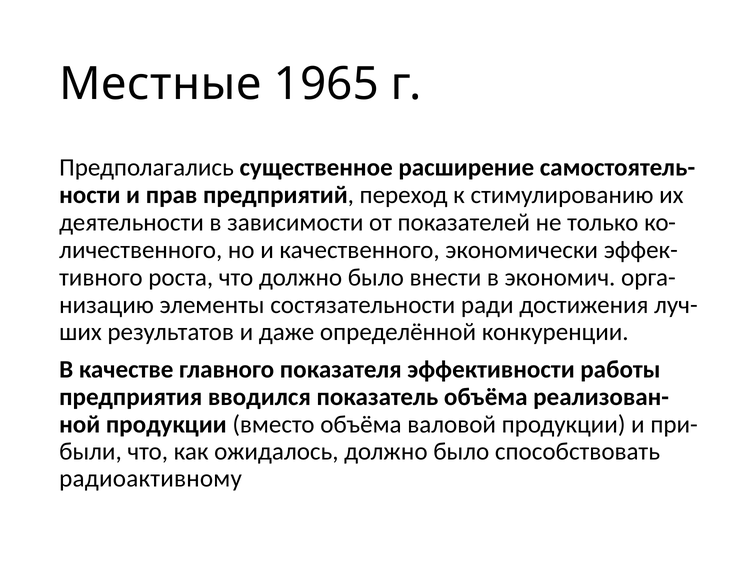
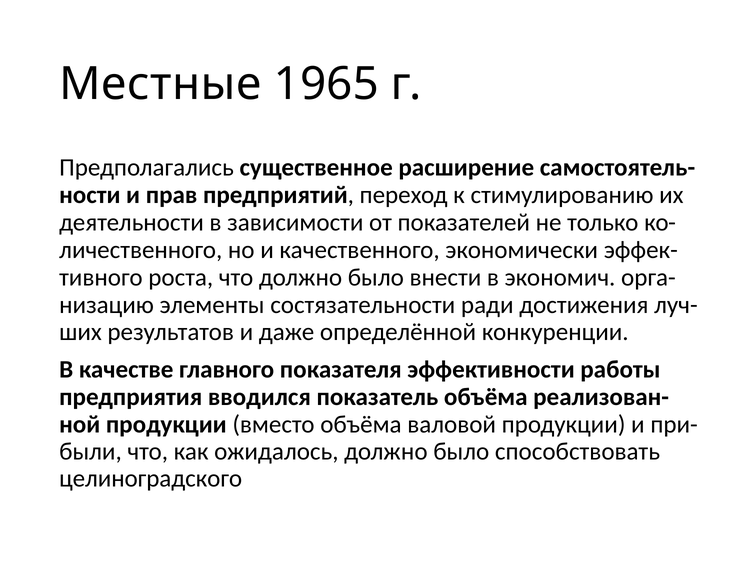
радиоактивному: радиоактивному -> целиноградского (151, 479)
